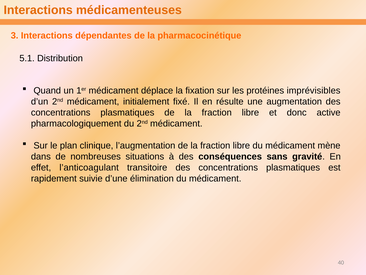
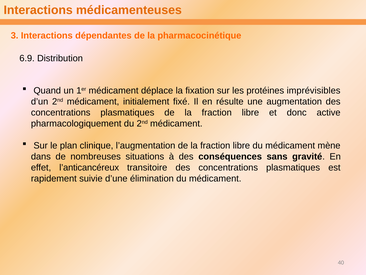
5.1: 5.1 -> 6.9 (27, 58)
l’anticoagulant: l’anticoagulant -> l’anticancéreux (89, 167)
